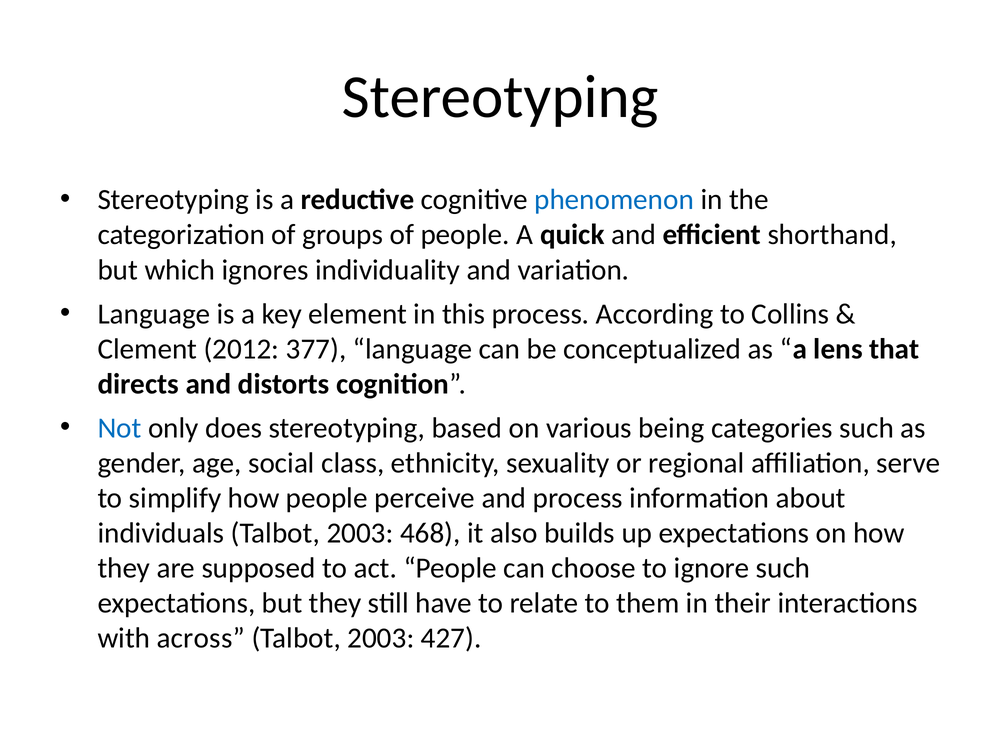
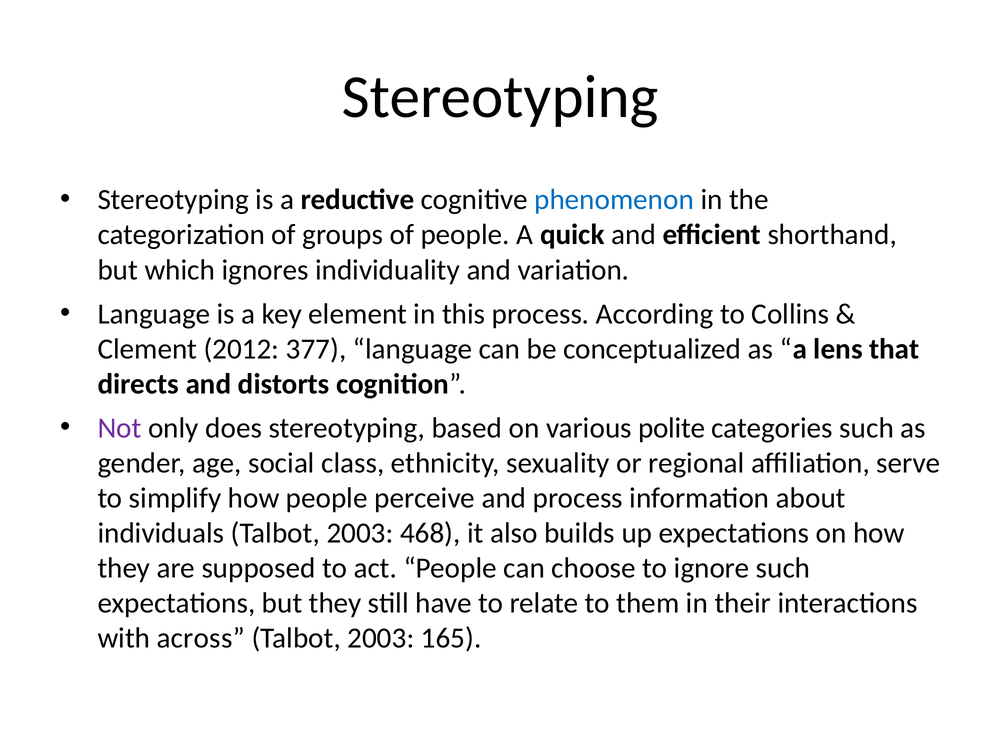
Not colour: blue -> purple (120, 428)
being: being -> polite (672, 428)
427: 427 -> 165 (451, 638)
